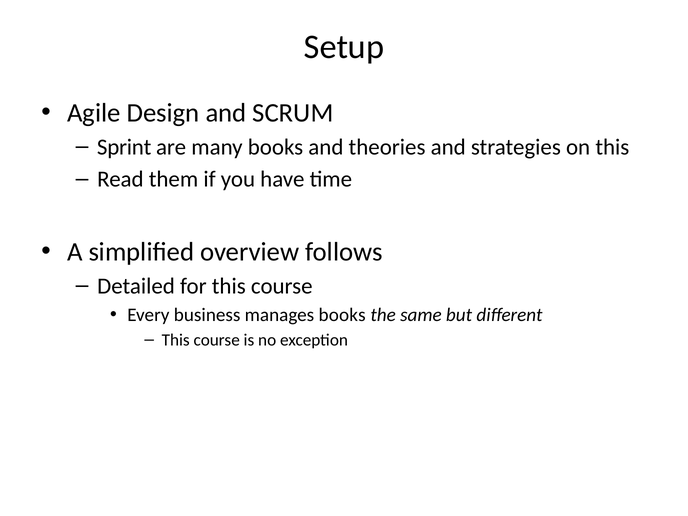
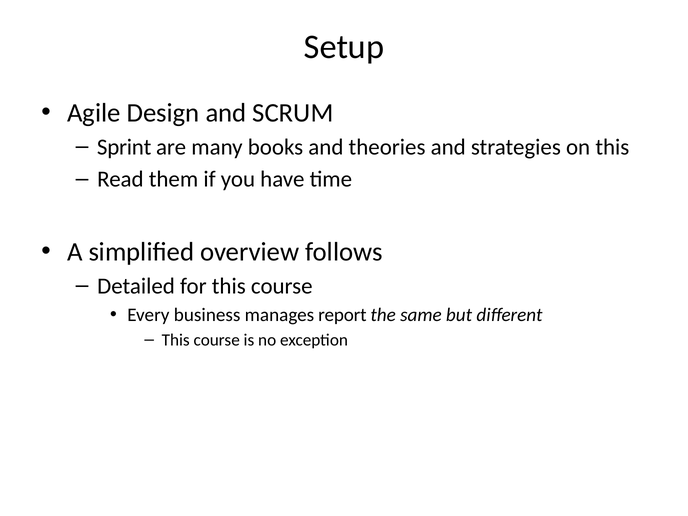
manages books: books -> report (342, 315)
